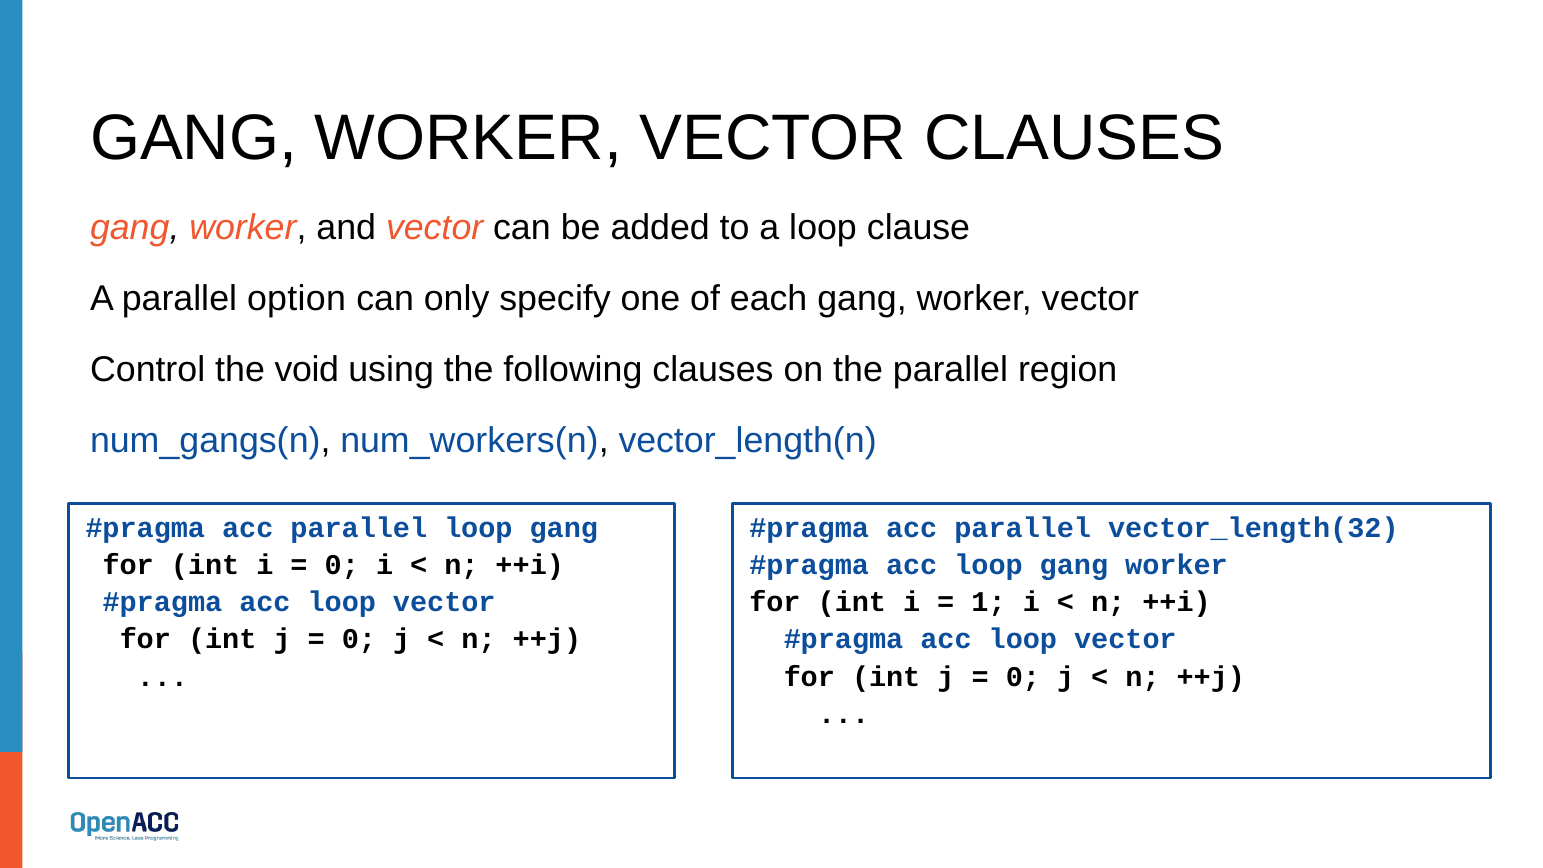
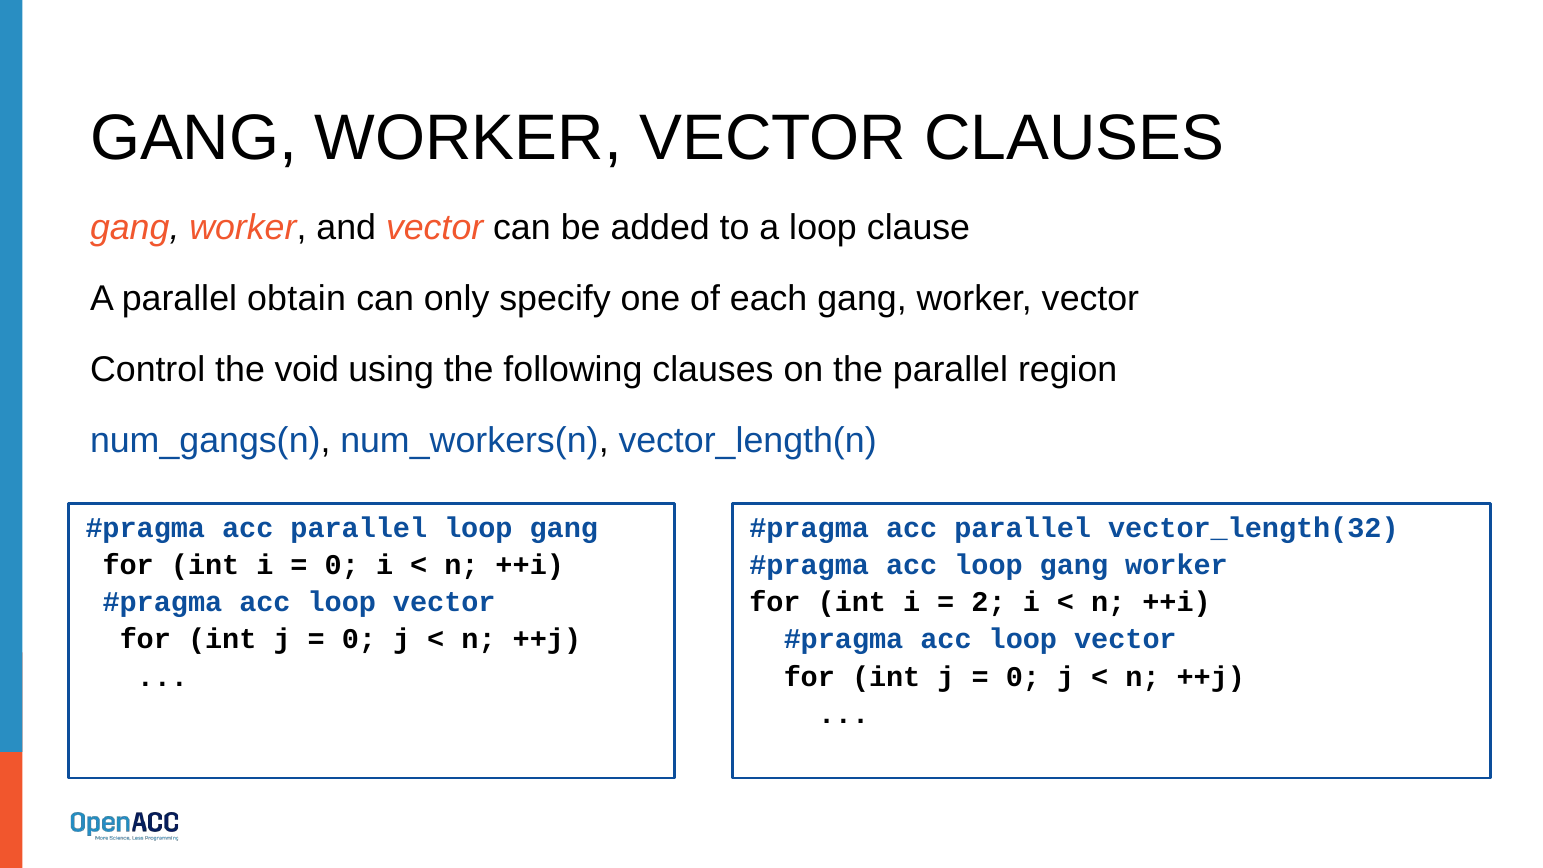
option: option -> obtain (297, 299)
1: 1 -> 2 (989, 602)
